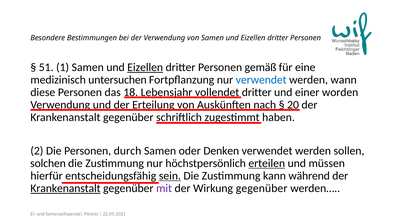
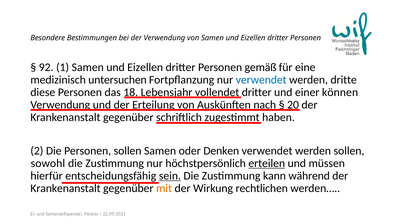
51: 51 -> 92 (46, 67)
Eizellen underline: present -> none (145, 67)
wann: wann -> dritte (344, 80)
worden: worden -> können (340, 93)
Personen durch: durch -> sollen (128, 151)
solchen: solchen -> sowohl (48, 164)
Krankenanstalt underline: present -> none (65, 189)
mit colour: purple -> orange (164, 189)
Wirkung gegenüber: gegenüber -> rechtlichen (262, 189)
